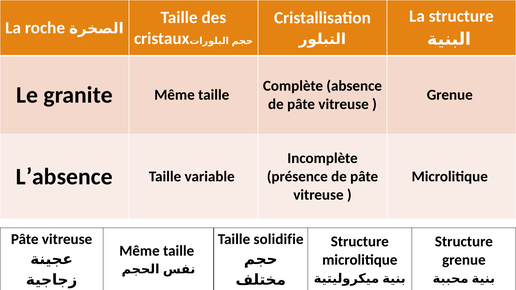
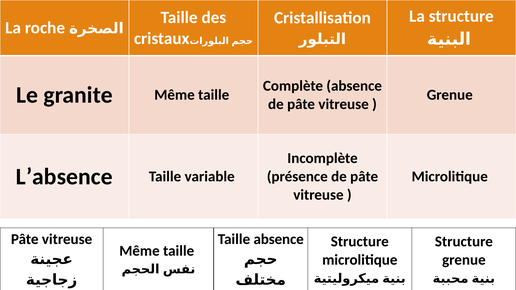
Taille solidifie: solidifie -> absence (279, 239)
